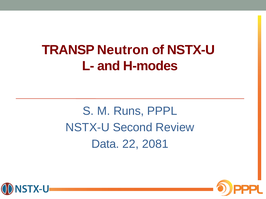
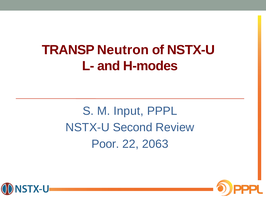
Runs: Runs -> Input (129, 111)
Data: Data -> Poor (105, 144)
2081: 2081 -> 2063 (155, 144)
